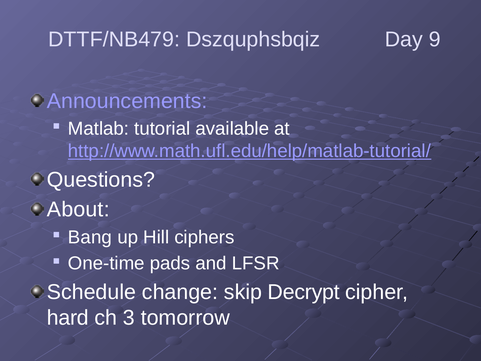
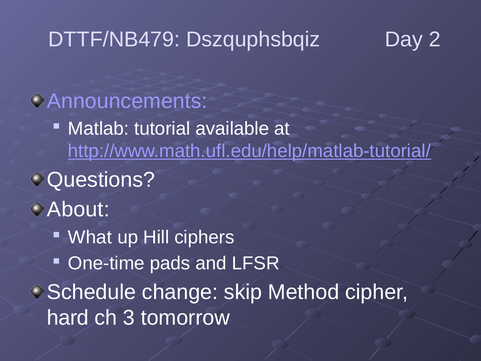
9: 9 -> 2 (435, 40)
Bang: Bang -> What (90, 237)
Decrypt: Decrypt -> Method (304, 292)
